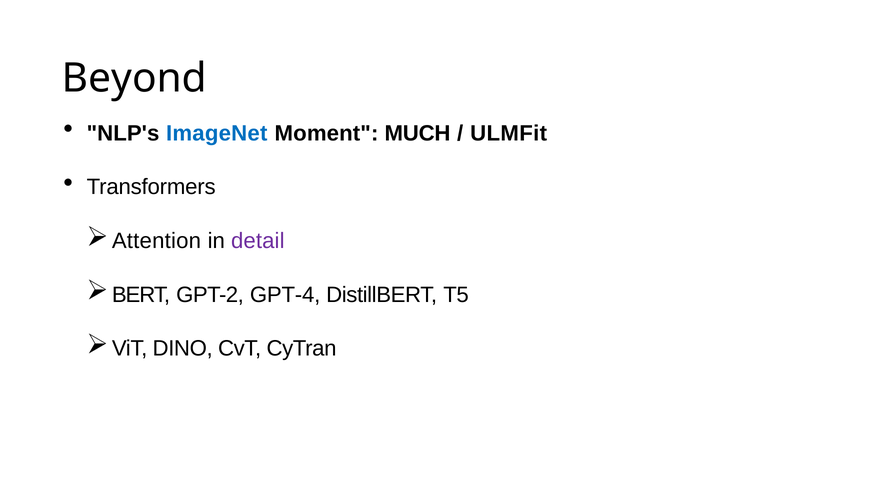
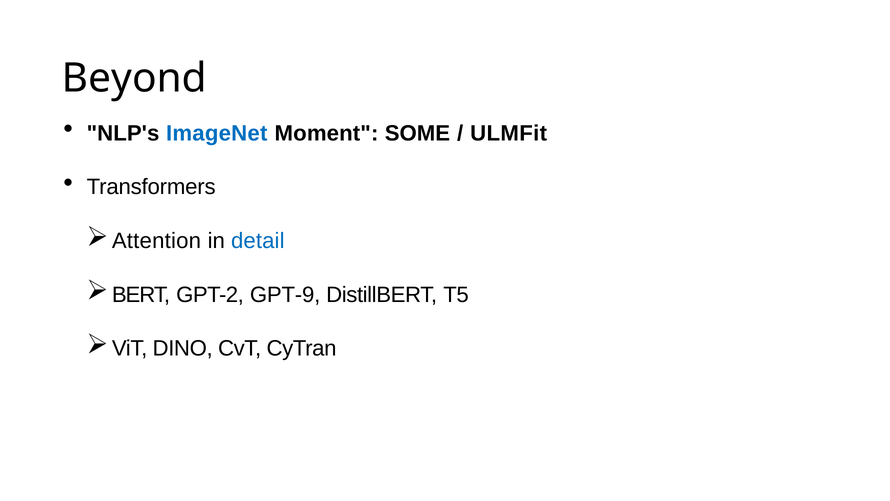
MUCH: MUCH -> SOME (417, 133)
detail colour: purple -> blue (258, 241)
GPT-4: GPT-4 -> GPT-9 (285, 295)
